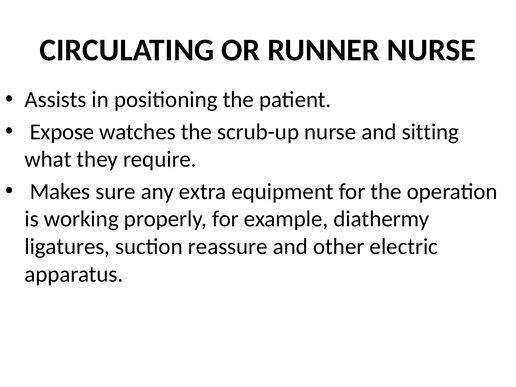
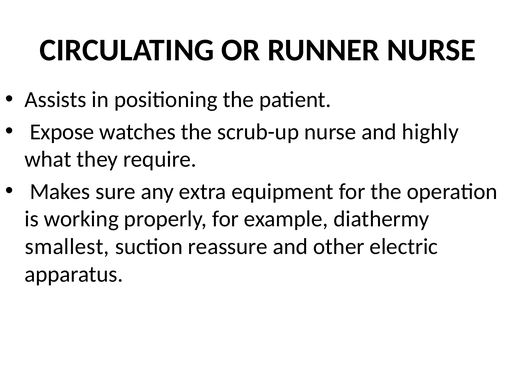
sitting: sitting -> highly (430, 132)
ligatures: ligatures -> smallest (67, 247)
